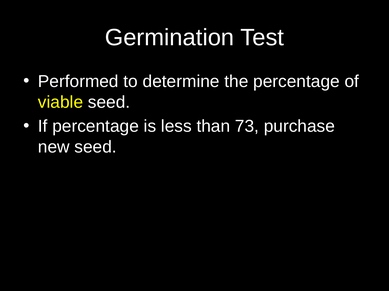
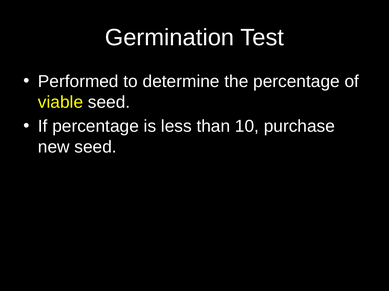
73: 73 -> 10 (247, 127)
